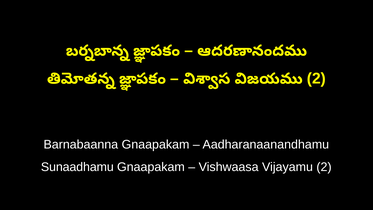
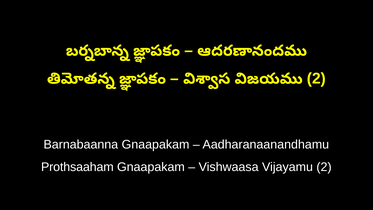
Sunaadhamu: Sunaadhamu -> Prothsaaham (77, 167)
